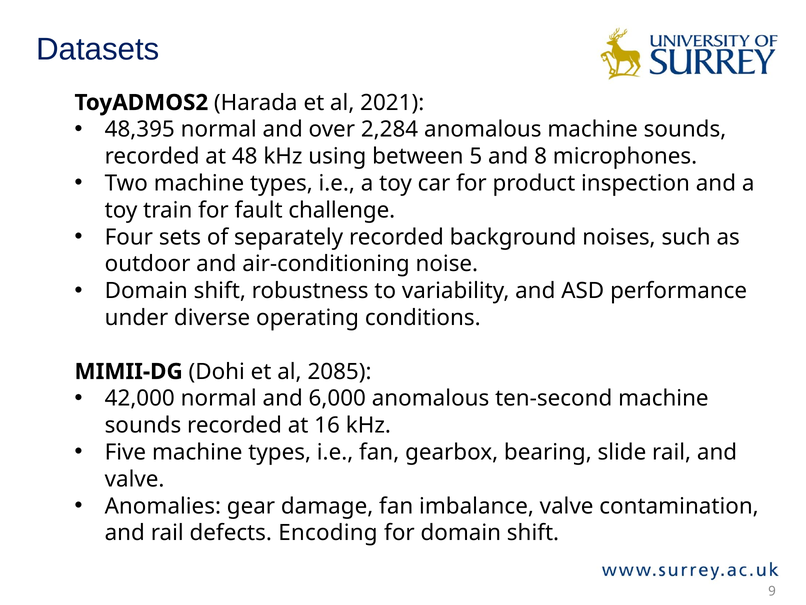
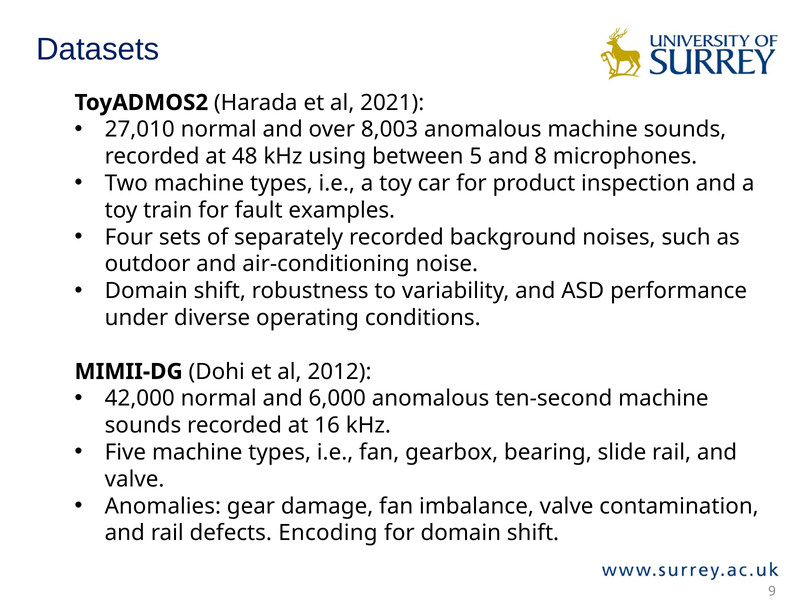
48,395: 48,395 -> 27,010 (140, 129)
2,284: 2,284 -> 8,003 (390, 129)
challenge: challenge -> examples (342, 210)
2085: 2085 -> 2012 (340, 371)
